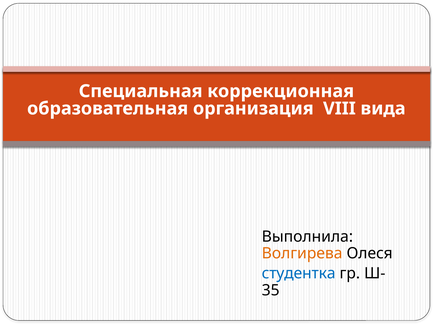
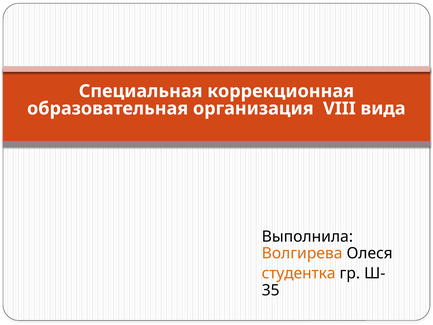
студентка colour: blue -> orange (299, 273)
